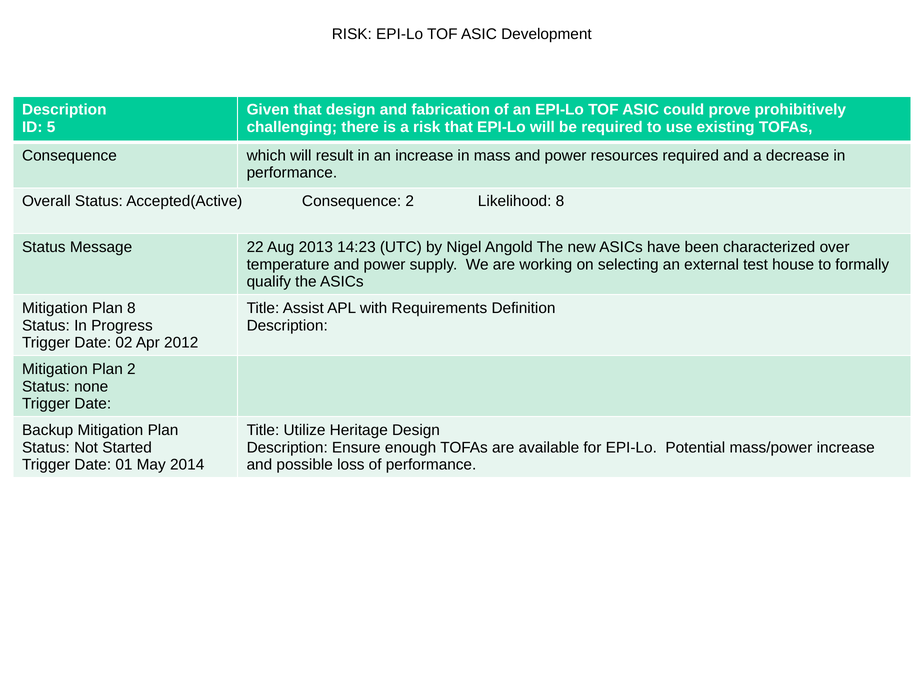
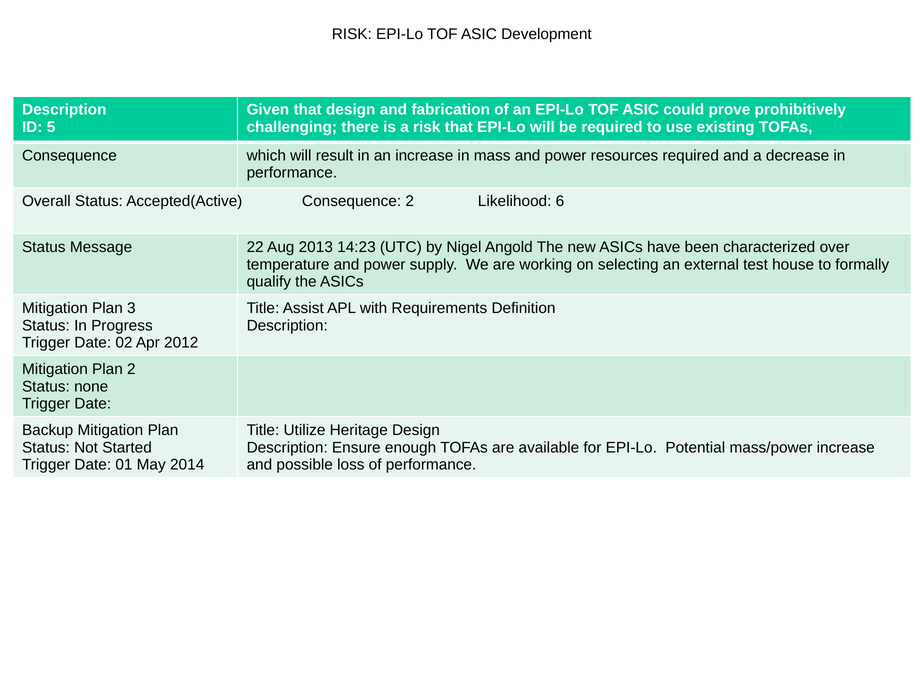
Likelihood 8: 8 -> 6 (560, 201)
Plan 8: 8 -> 3 (131, 308)
